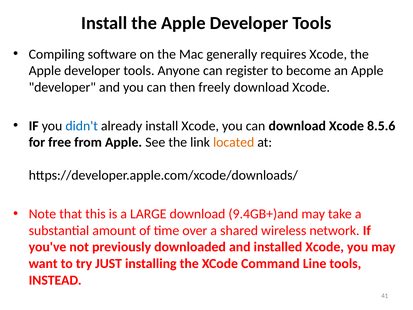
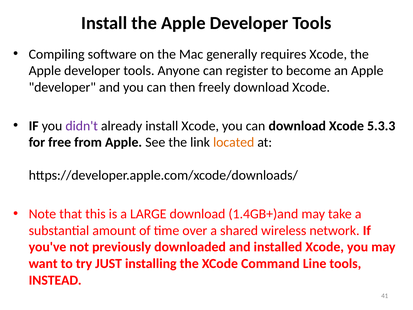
didn't colour: blue -> purple (82, 126)
8.5.6: 8.5.6 -> 5.3.3 (381, 126)
9.4GB+)and: 9.4GB+)and -> 1.4GB+)and (263, 214)
